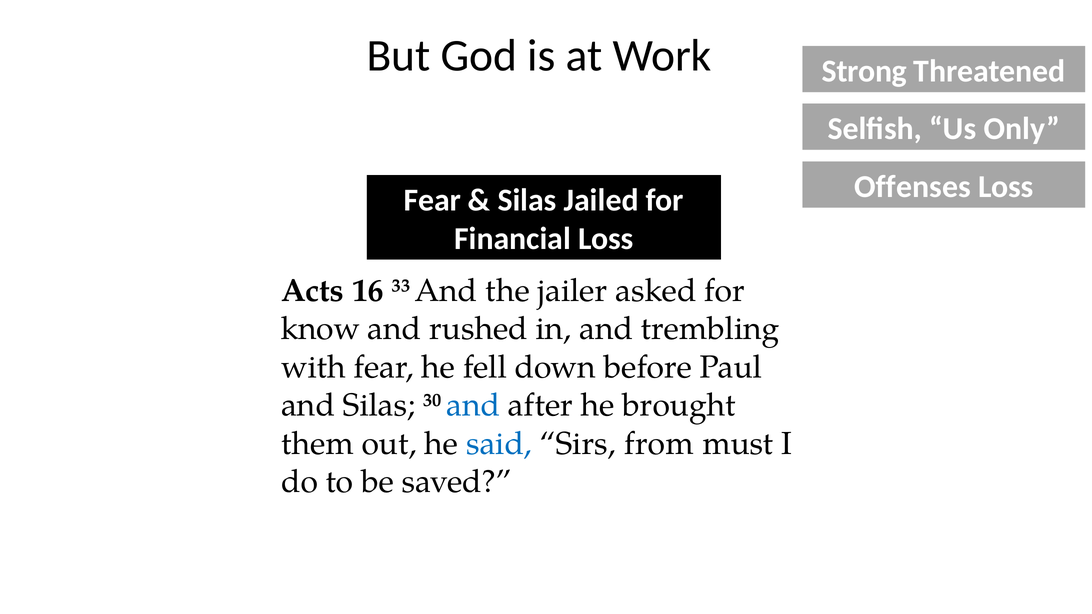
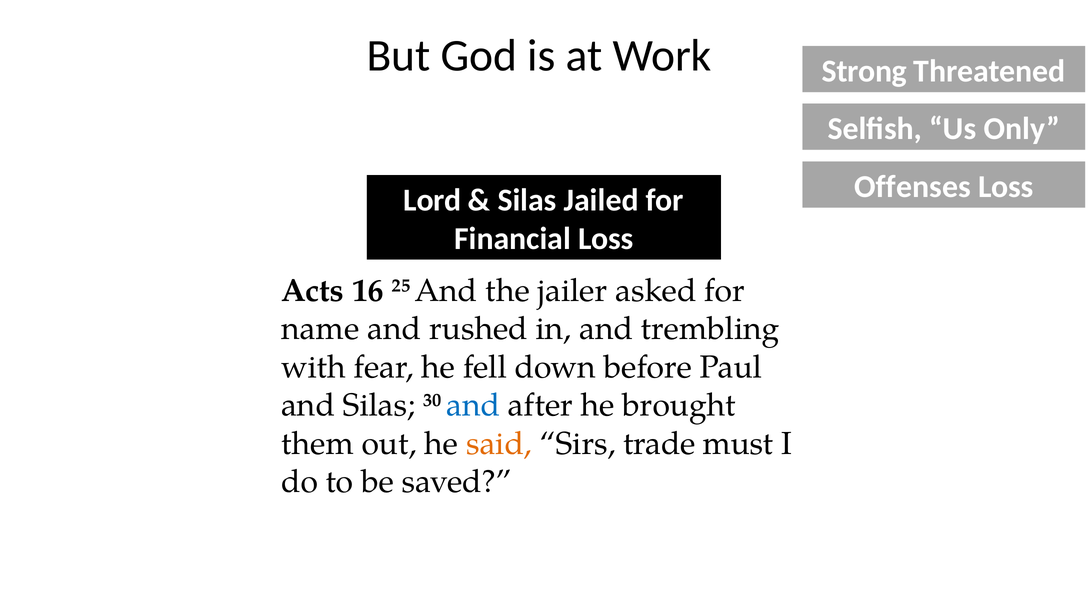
Fear: Fear -> Lord (432, 201)
33: 33 -> 25 (401, 286)
know: know -> name (320, 329)
said colour: blue -> orange (499, 444)
from: from -> trade (659, 444)
